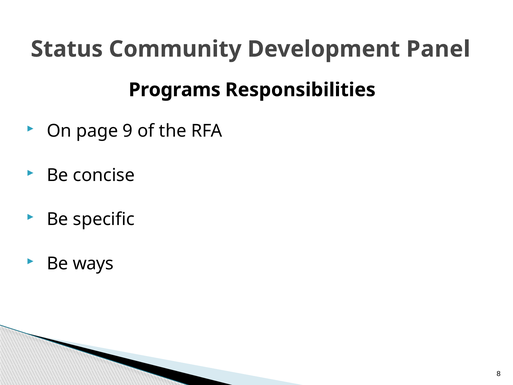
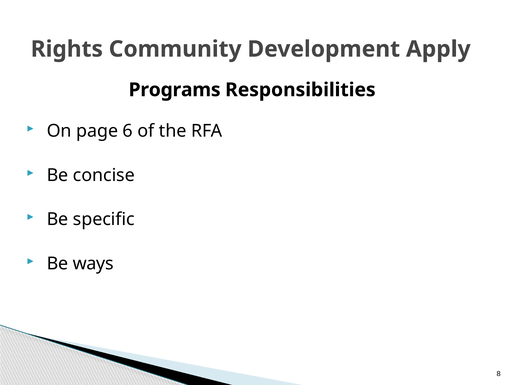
Status: Status -> Rights (67, 49)
Panel: Panel -> Apply (438, 49)
9: 9 -> 6 (128, 131)
